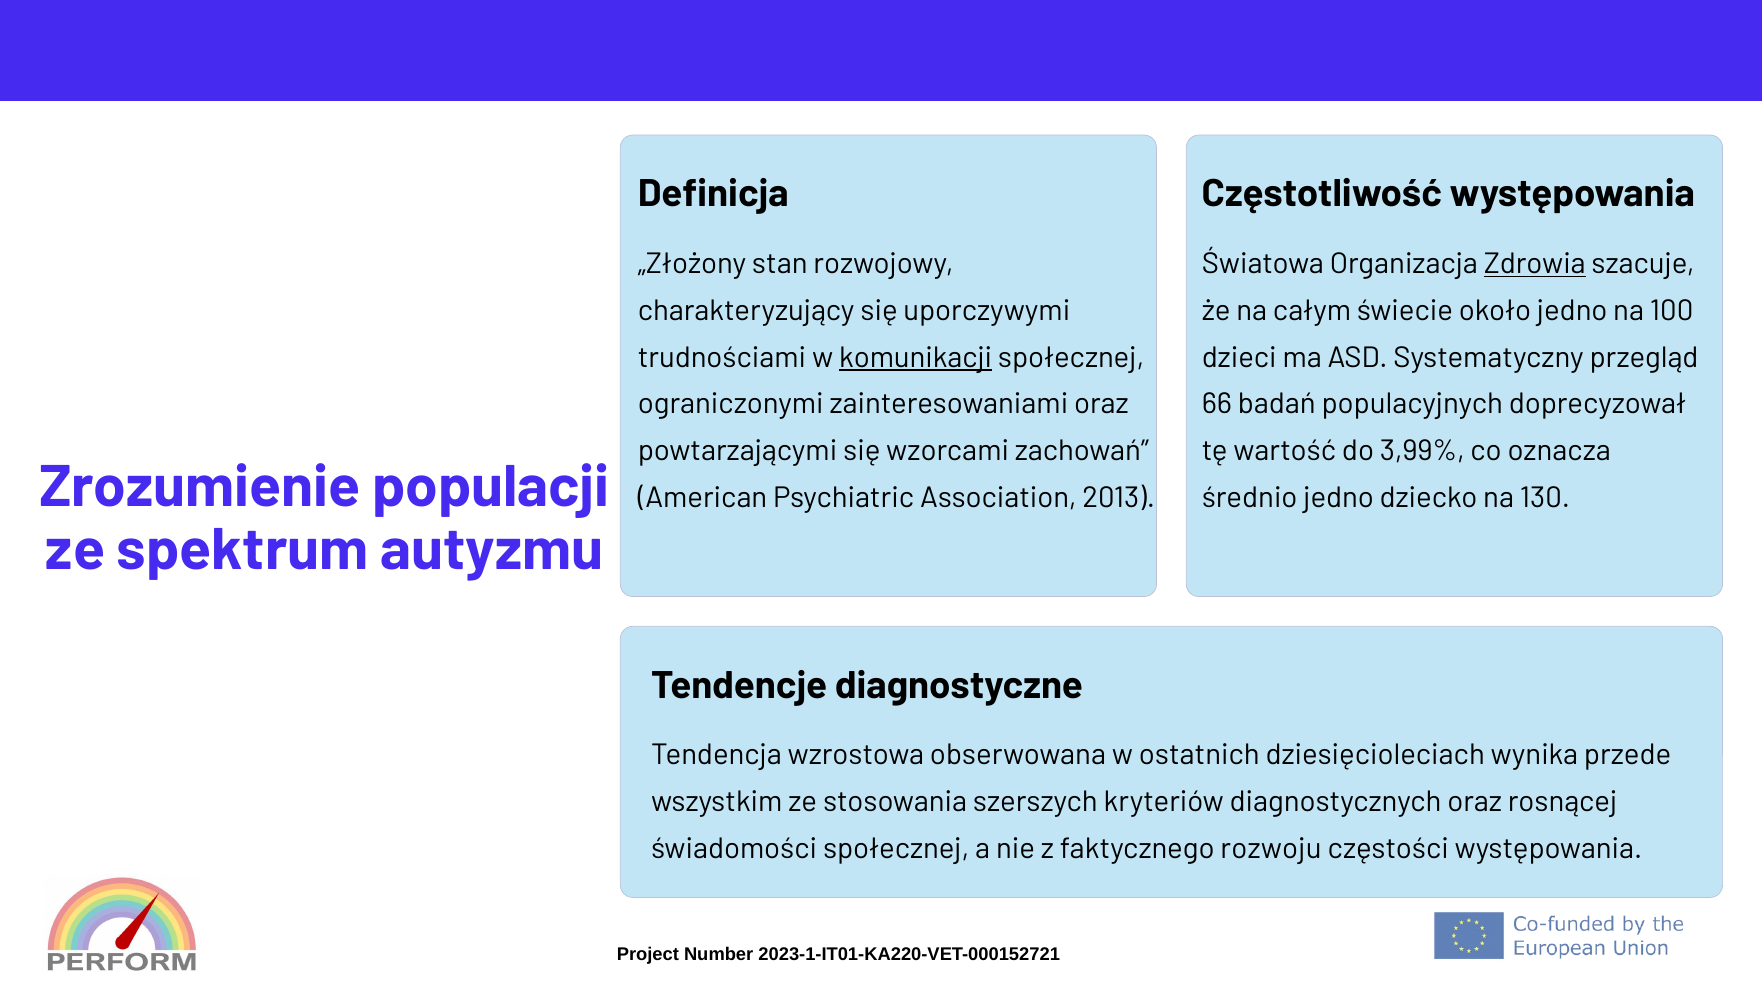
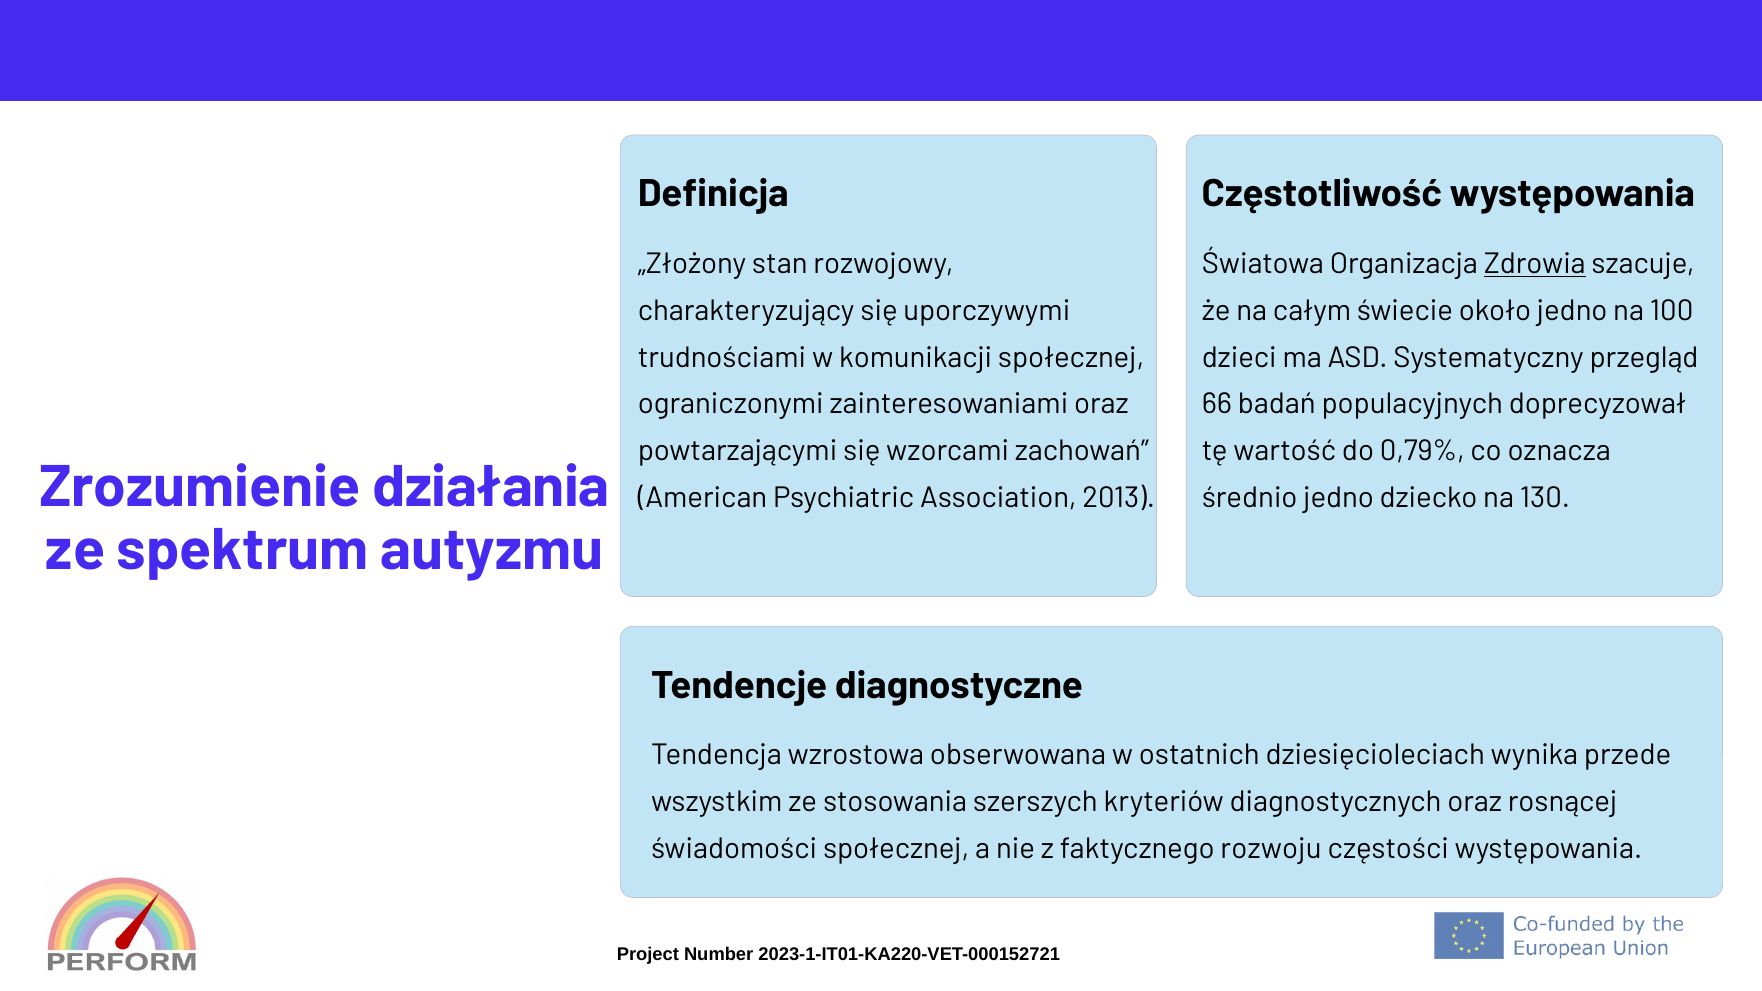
komunikacji underline: present -> none (916, 357)
3,99%: 3,99% -> 0,79% (1422, 451)
populacji: populacji -> działania (491, 487)
